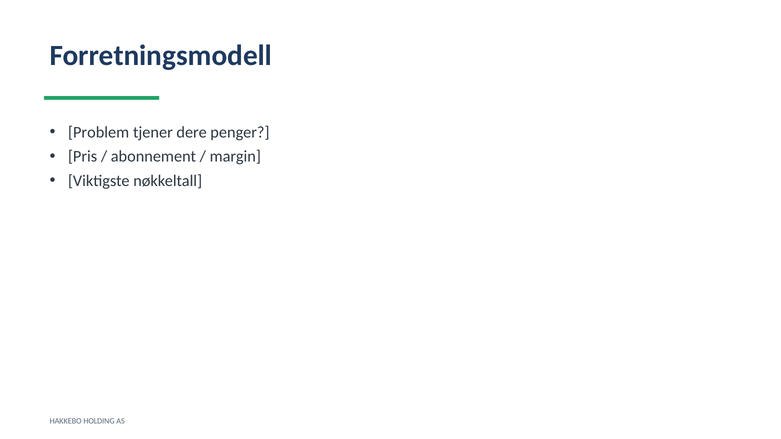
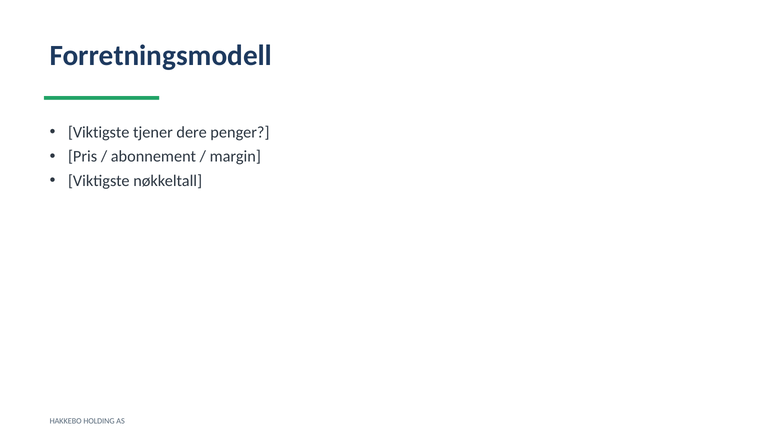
Problem: Problem -> Viktigste (99, 132)
